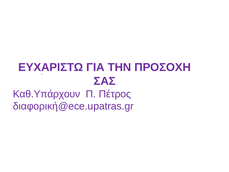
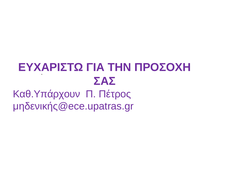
διαφορική@ece.upatras.gr: διαφορική@ece.upatras.gr -> μηδενικής@ece.upatras.gr (73, 106)
